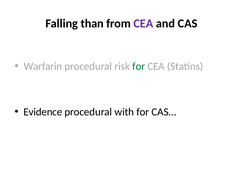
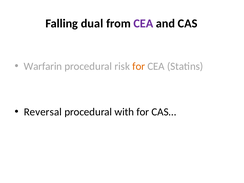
than: than -> dual (92, 23)
for colour: green -> orange (139, 66)
Evidence: Evidence -> Reversal (43, 112)
